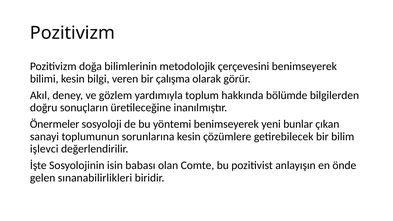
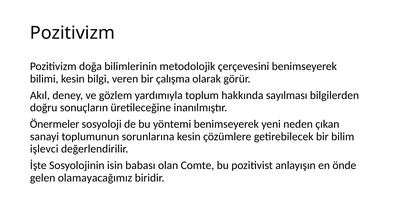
bölümde: bölümde -> sayılması (287, 95)
bunlar: bunlar -> neden (298, 124)
sınanabilirlikleri: sınanabilirlikleri -> olamayacağımız (95, 178)
